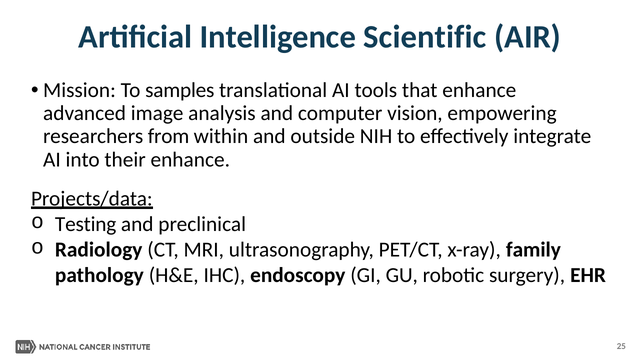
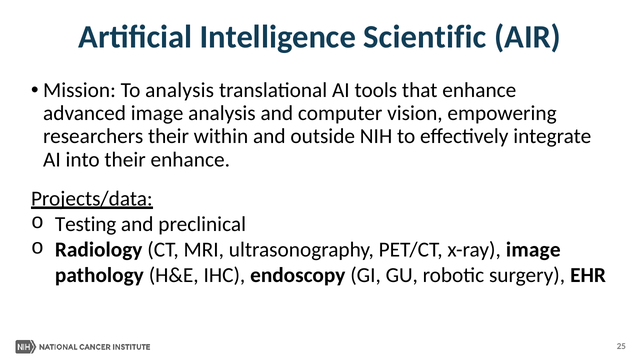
To samples: samples -> analysis (180, 90)
researchers from: from -> their (169, 136)
x-ray family: family -> image (533, 249)
